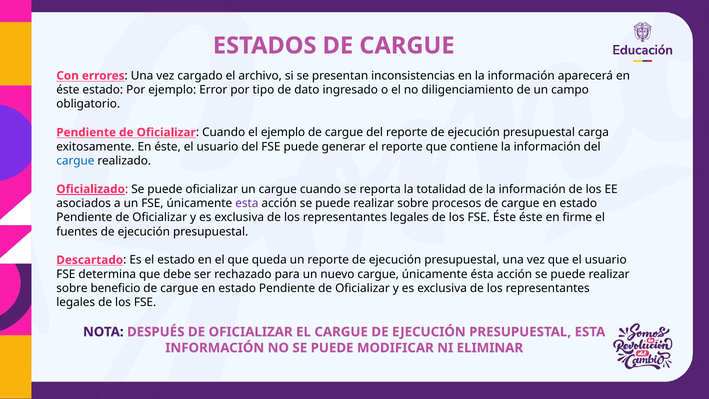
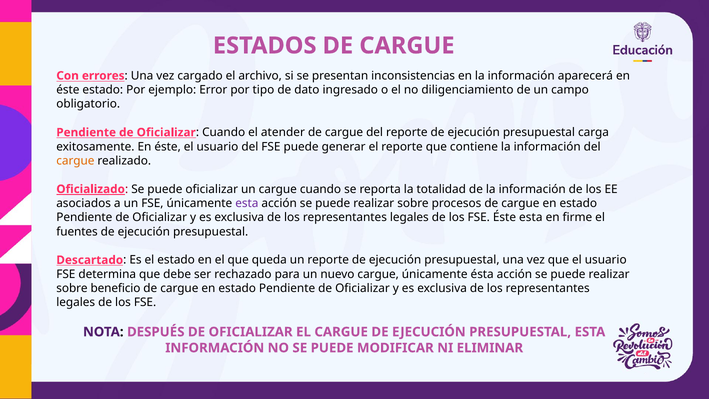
el ejemplo: ejemplo -> atender (283, 132)
cargue colour: blue -> orange (75, 161)
Éste éste: éste -> esta (531, 217)
